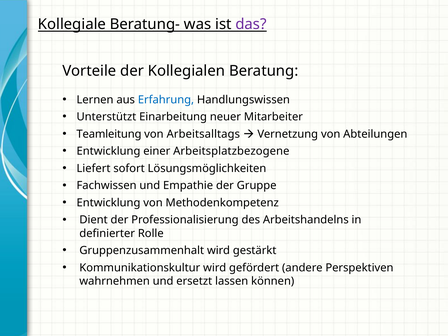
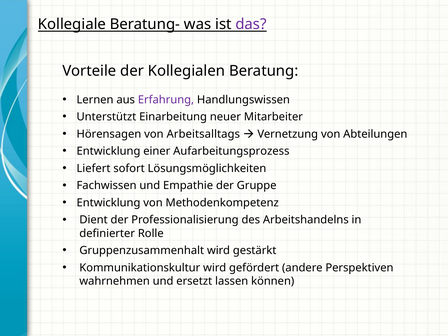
Erfahrung colour: blue -> purple (166, 100)
Teamleitung: Teamleitung -> Hörensagen (109, 134)
Arbeitsplatzbezogene: Arbeitsplatzbezogene -> Aufarbeitungsprozess (231, 151)
